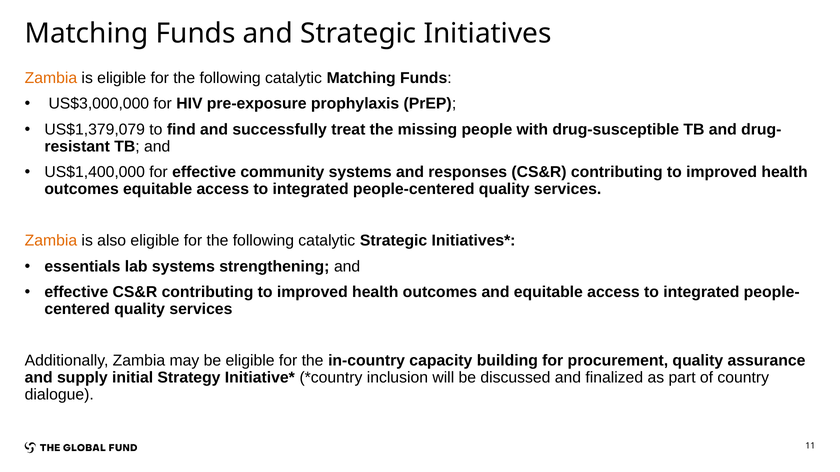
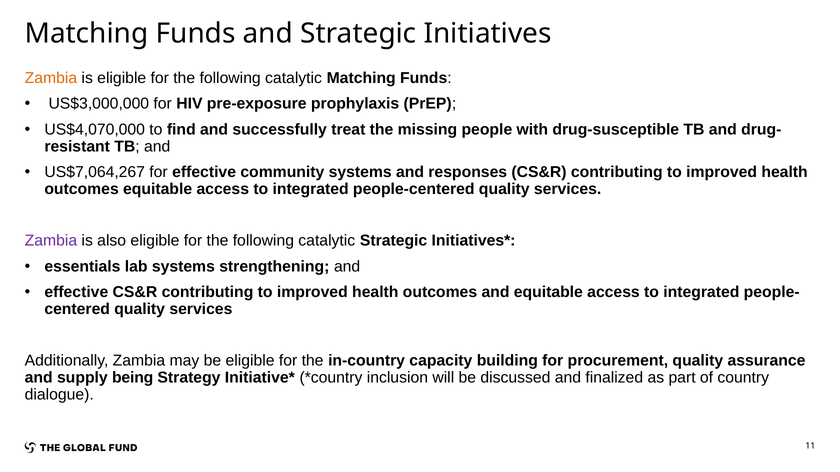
US$1,379,079: US$1,379,079 -> US$4,070,000 (95, 130)
US$1,400,000: US$1,400,000 -> US$7,064,267 (95, 172)
Zambia colour: orange -> purple (51, 241)
initial: initial -> being (133, 378)
